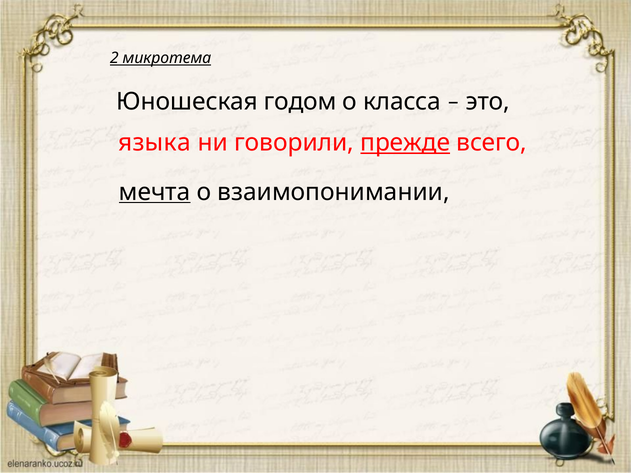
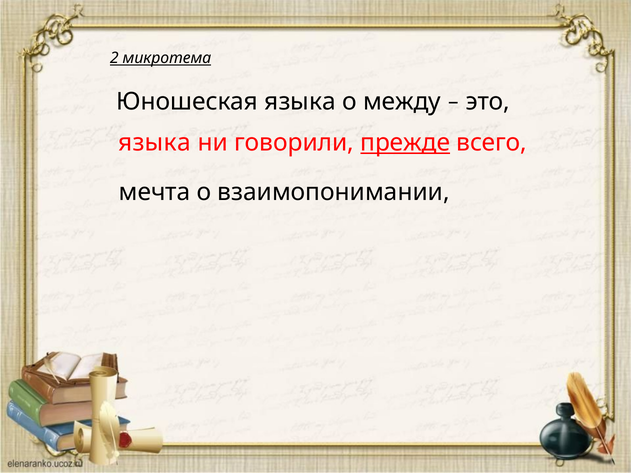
Юношеская годом: годом -> языка (300, 102)
класса: класса -> между (402, 102)
мечта underline: present -> none (155, 192)
